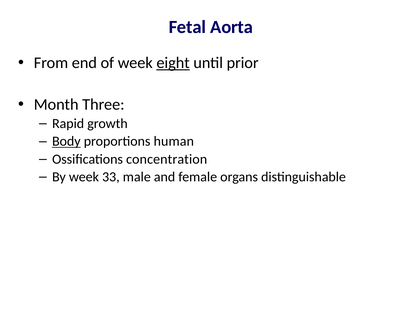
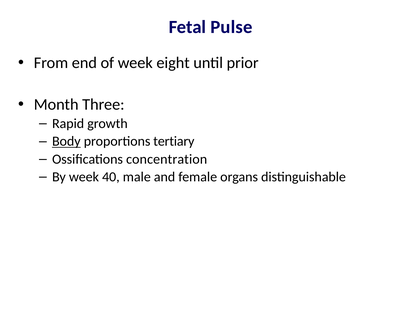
Aorta: Aorta -> Pulse (231, 27)
eight underline: present -> none (173, 63)
human: human -> tertiary (174, 142)
33: 33 -> 40 (111, 177)
